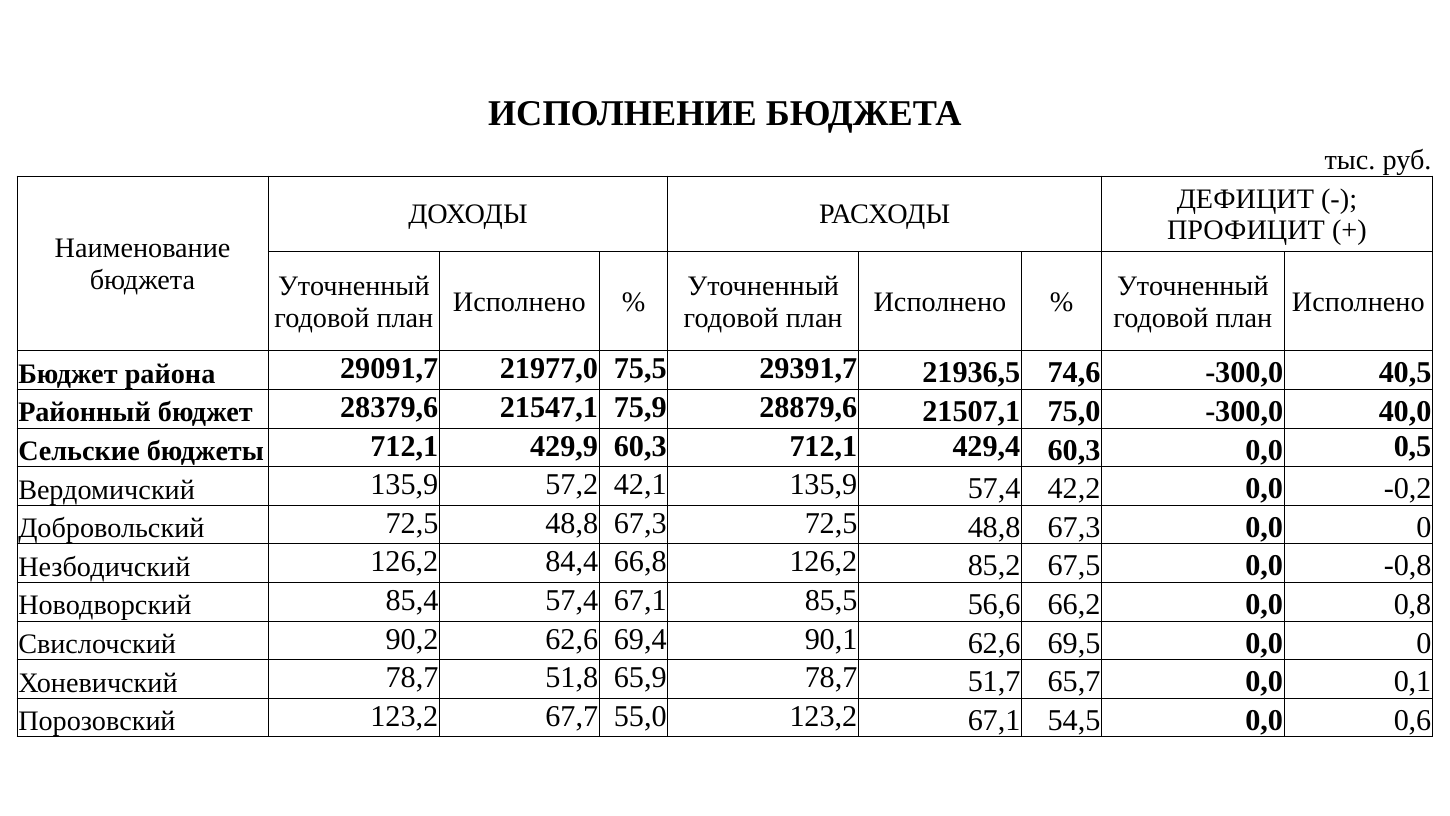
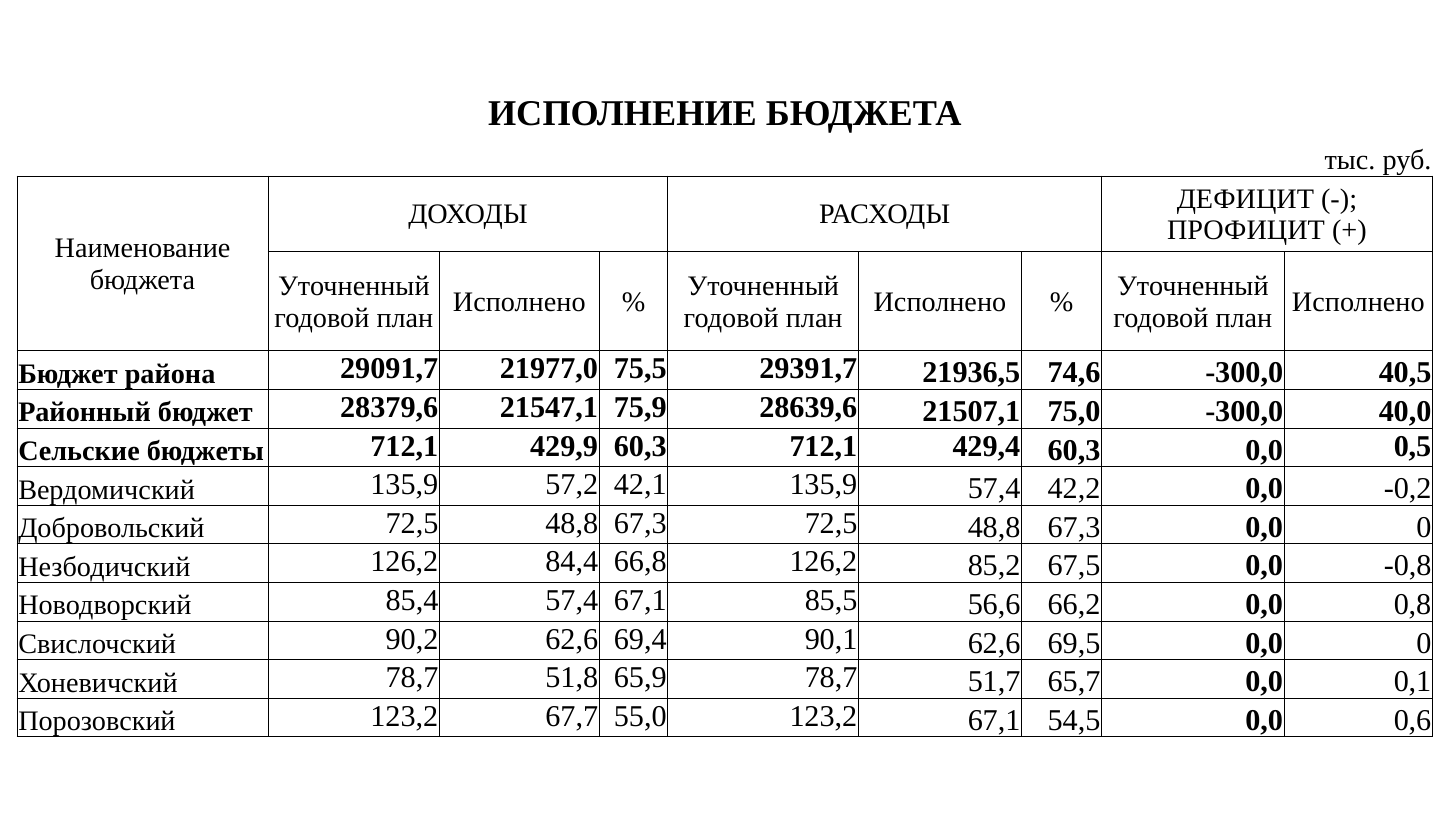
28879,6: 28879,6 -> 28639,6 (808, 407)
